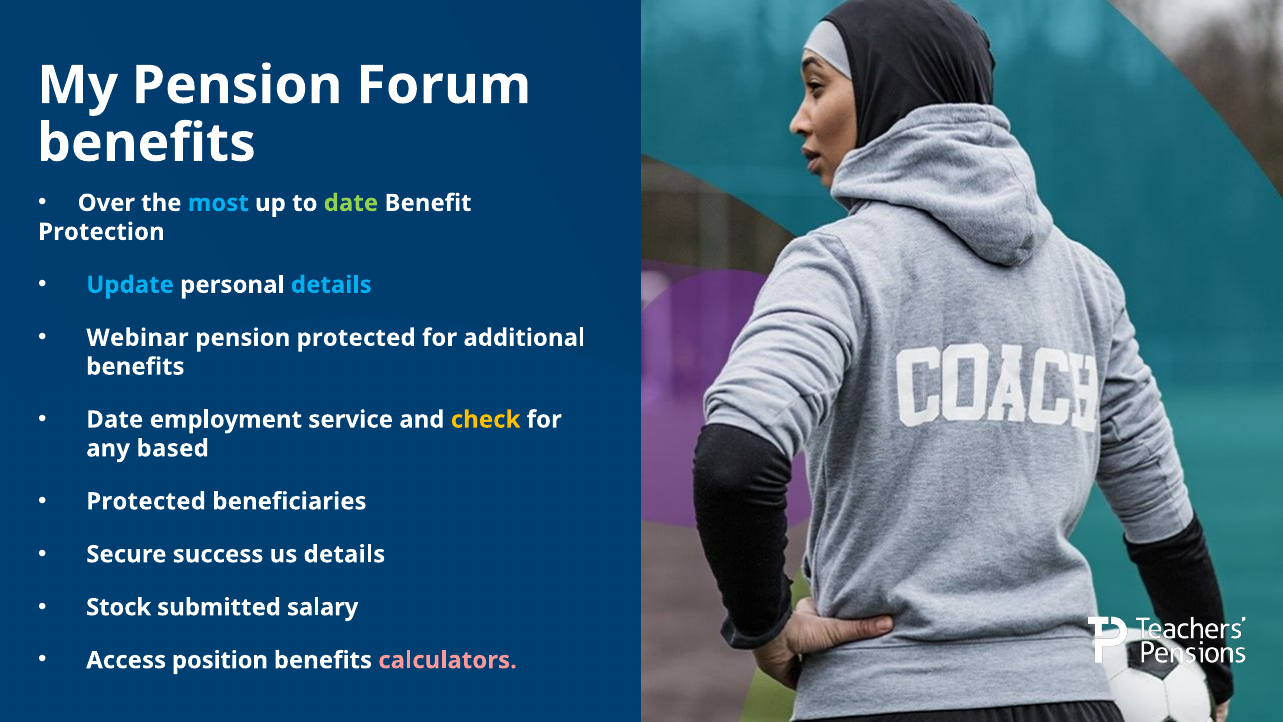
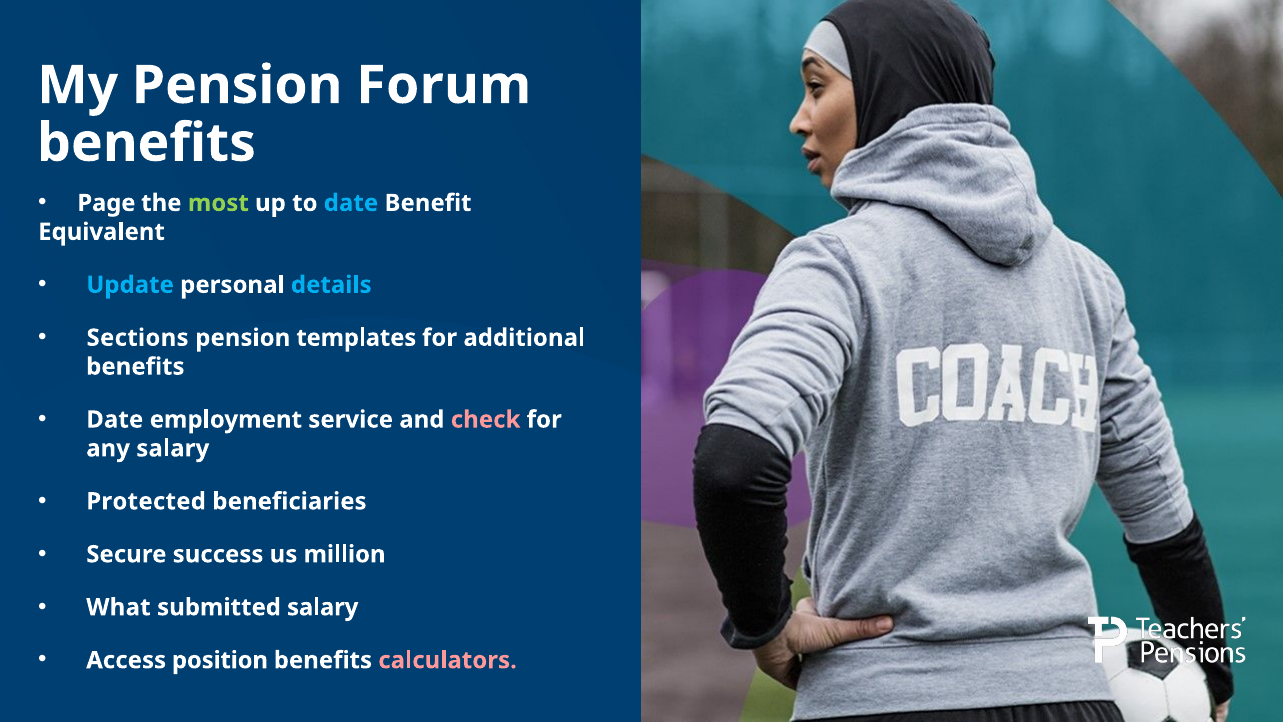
Over: Over -> Page (106, 203)
most colour: light blue -> light green (218, 203)
date colour: light green -> light blue (351, 203)
Protection: Protection -> Equivalent (101, 232)
Webinar: Webinar -> Sections (138, 338)
pension protected: protected -> templates (356, 338)
check colour: yellow -> pink (486, 419)
any based: based -> salary (173, 448)
us details: details -> million (345, 554)
Stock: Stock -> What (118, 607)
